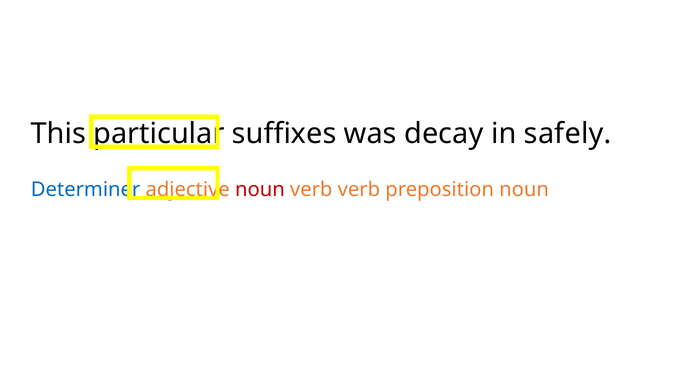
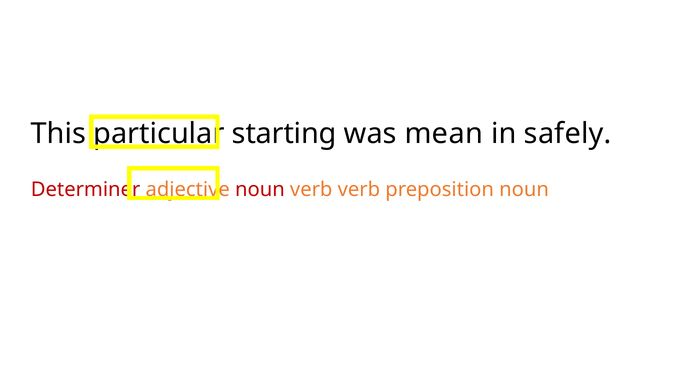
suffixes: suffixes -> starting (284, 133)
decay: decay -> mean (444, 133)
Determiner colour: blue -> red (86, 189)
